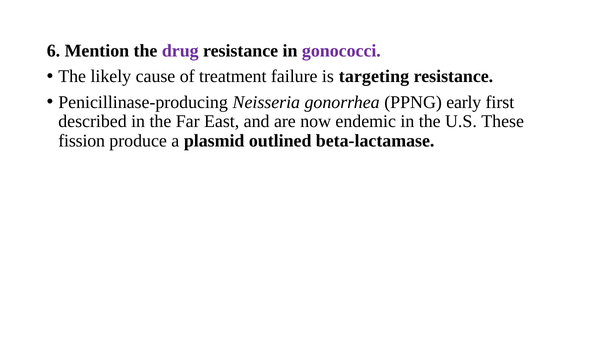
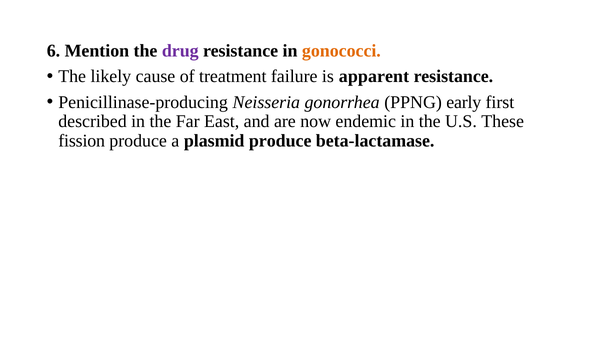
gonococci colour: purple -> orange (341, 51)
targeting: targeting -> apparent (374, 76)
plasmid outlined: outlined -> produce (280, 141)
